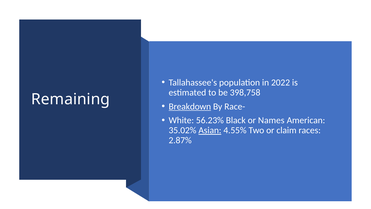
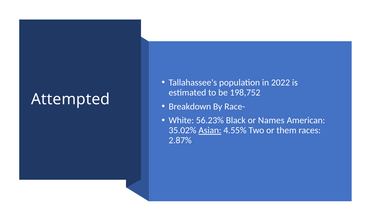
398,758: 398,758 -> 198,752 (245, 92)
Remaining: Remaining -> Attempted (71, 99)
Breakdown underline: present -> none (190, 106)
claim: claim -> them (286, 130)
